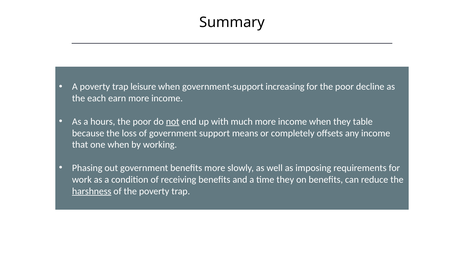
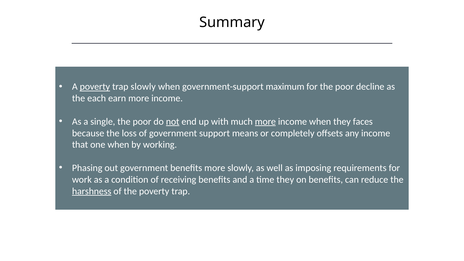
poverty underline: none -> present (95, 87)
trap leisure: leisure -> slowly (143, 87)
increasing: increasing -> maximum (285, 87)
hours: hours -> single (103, 122)
more underline: none -> present (265, 122)
table: table -> faces (363, 122)
